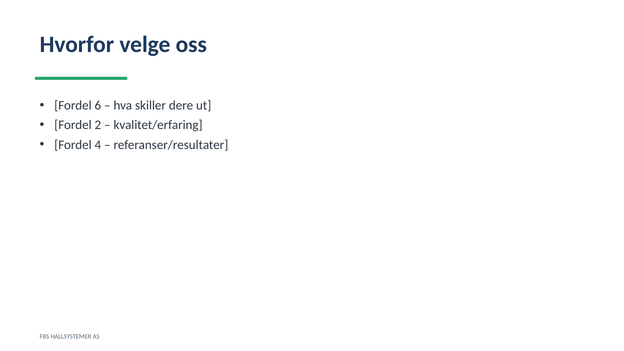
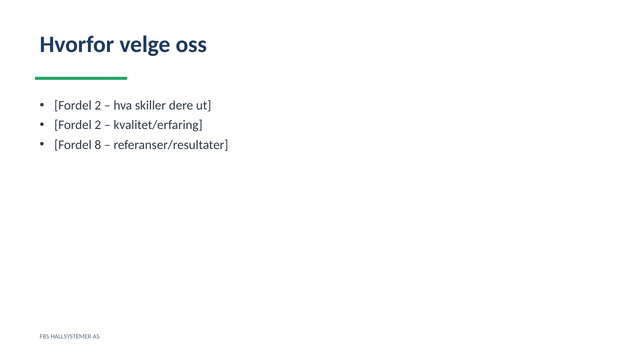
6: 6 -> 2 (98, 106)
4: 4 -> 8 (98, 145)
